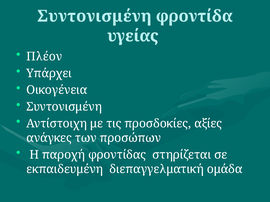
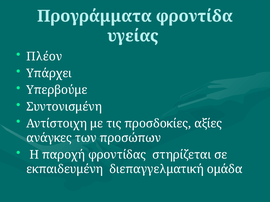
Συντονισμένη: Συντονισμένη -> Προγράμματα (94, 16)
Οικογένεια: Οικογένεια -> Υπερβούμε (57, 90)
